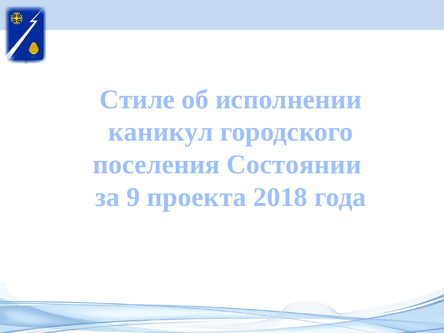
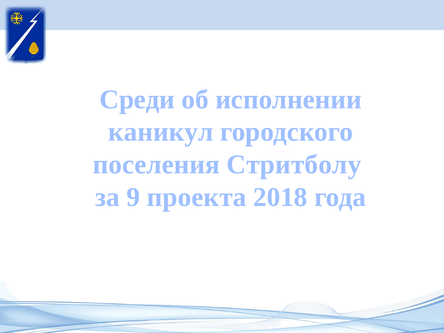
Стиле: Стиле -> Среди (137, 99)
Состоянии: Состоянии -> Стритболу (294, 165)
